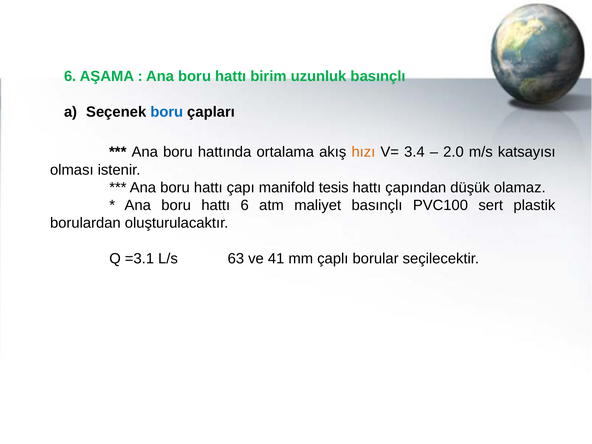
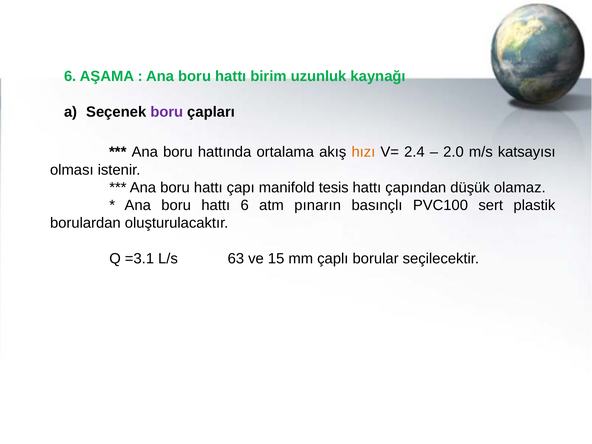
uzunluk basınçlı: basınçlı -> kaynağı (378, 76)
boru colour: blue -> purple (167, 112)
3.4: 3.4 -> 2.4 (414, 152)
maliyet: maliyet -> pınarın (318, 205)
41: 41 -> 15 (276, 259)
